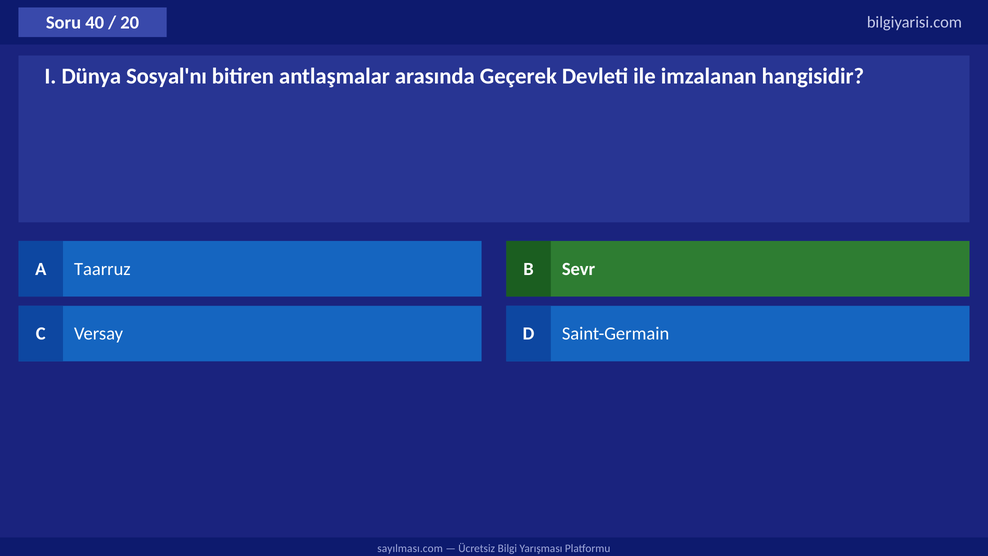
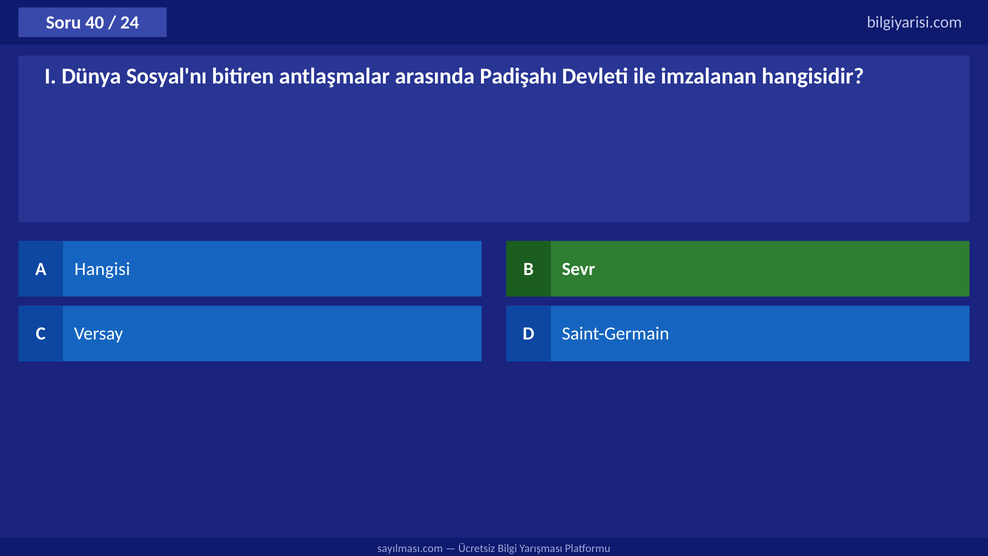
20: 20 -> 24 (130, 23)
Geçerek: Geçerek -> Padişahı (518, 76)
Taarruz: Taarruz -> Hangisi (102, 269)
